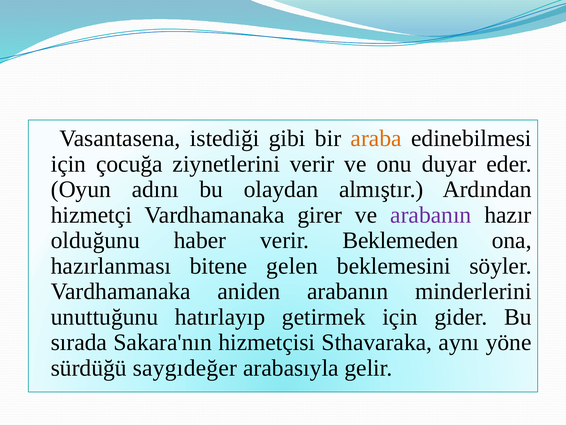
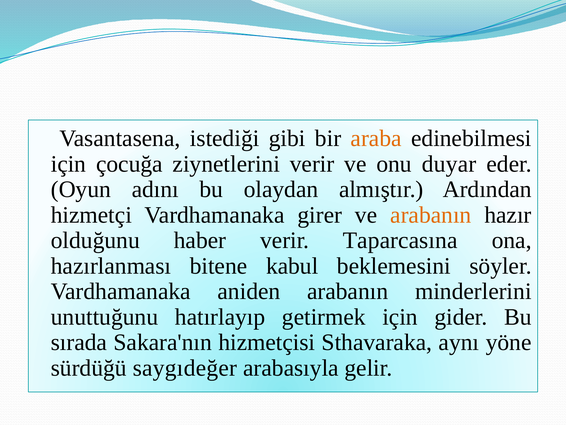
arabanın colour: purple -> orange (431, 215)
Beklemeden: Beklemeden -> Taparcasına (400, 240)
gelen: gelen -> kabul (292, 266)
